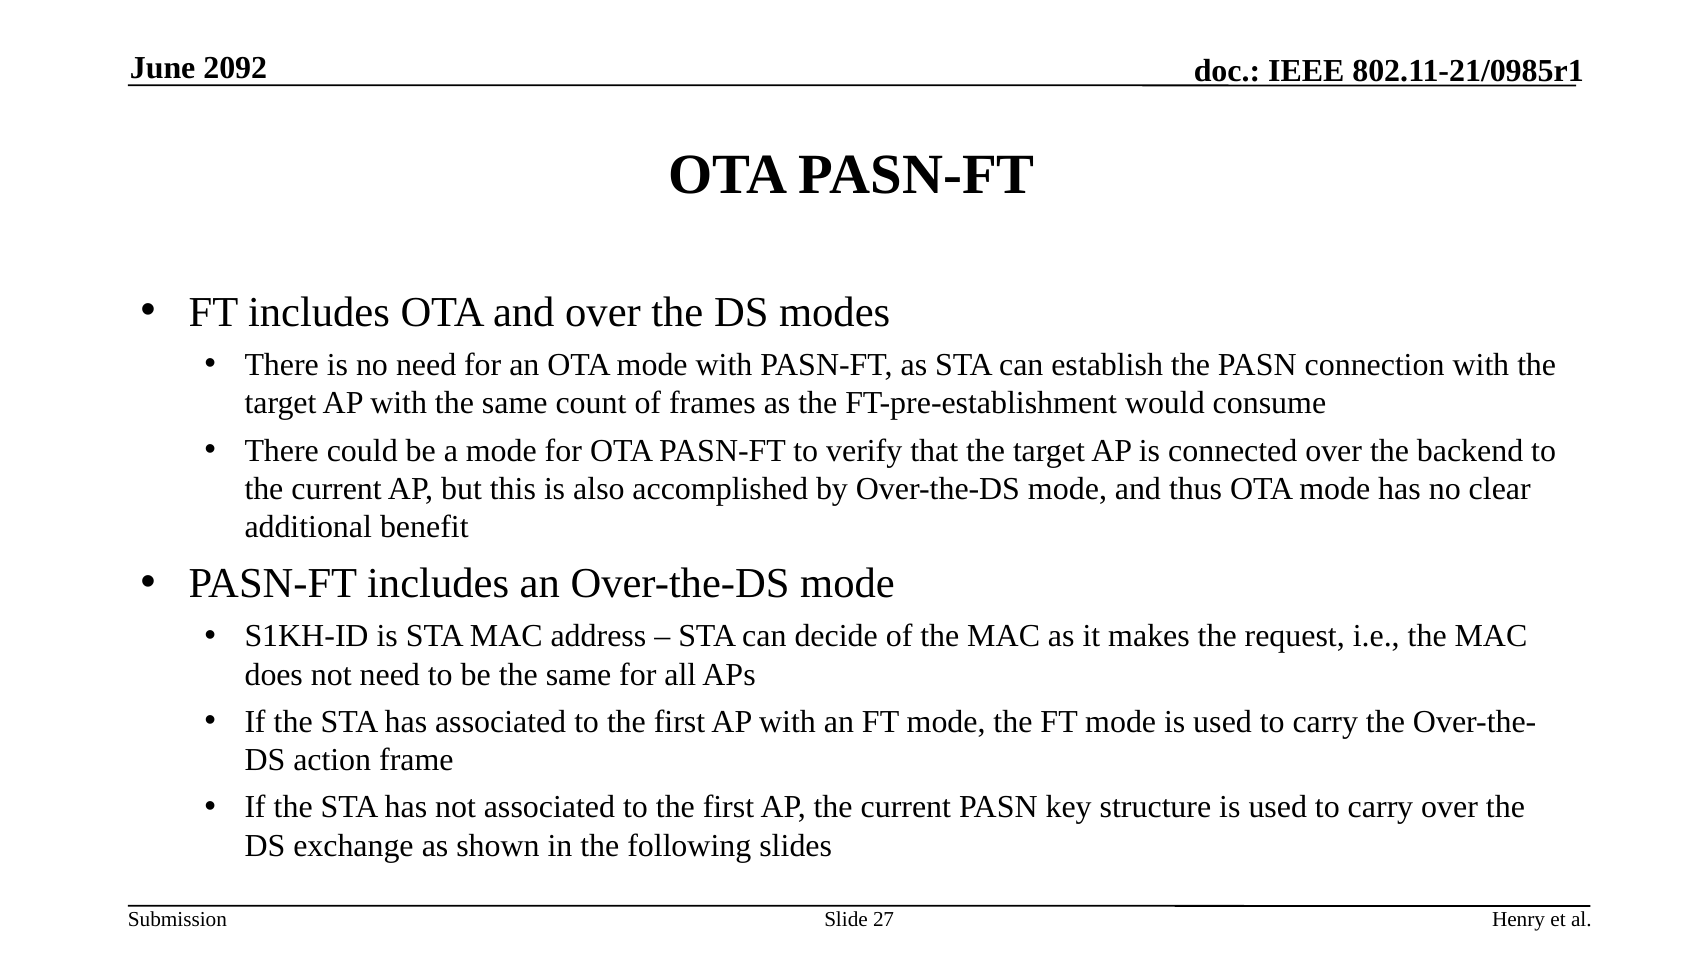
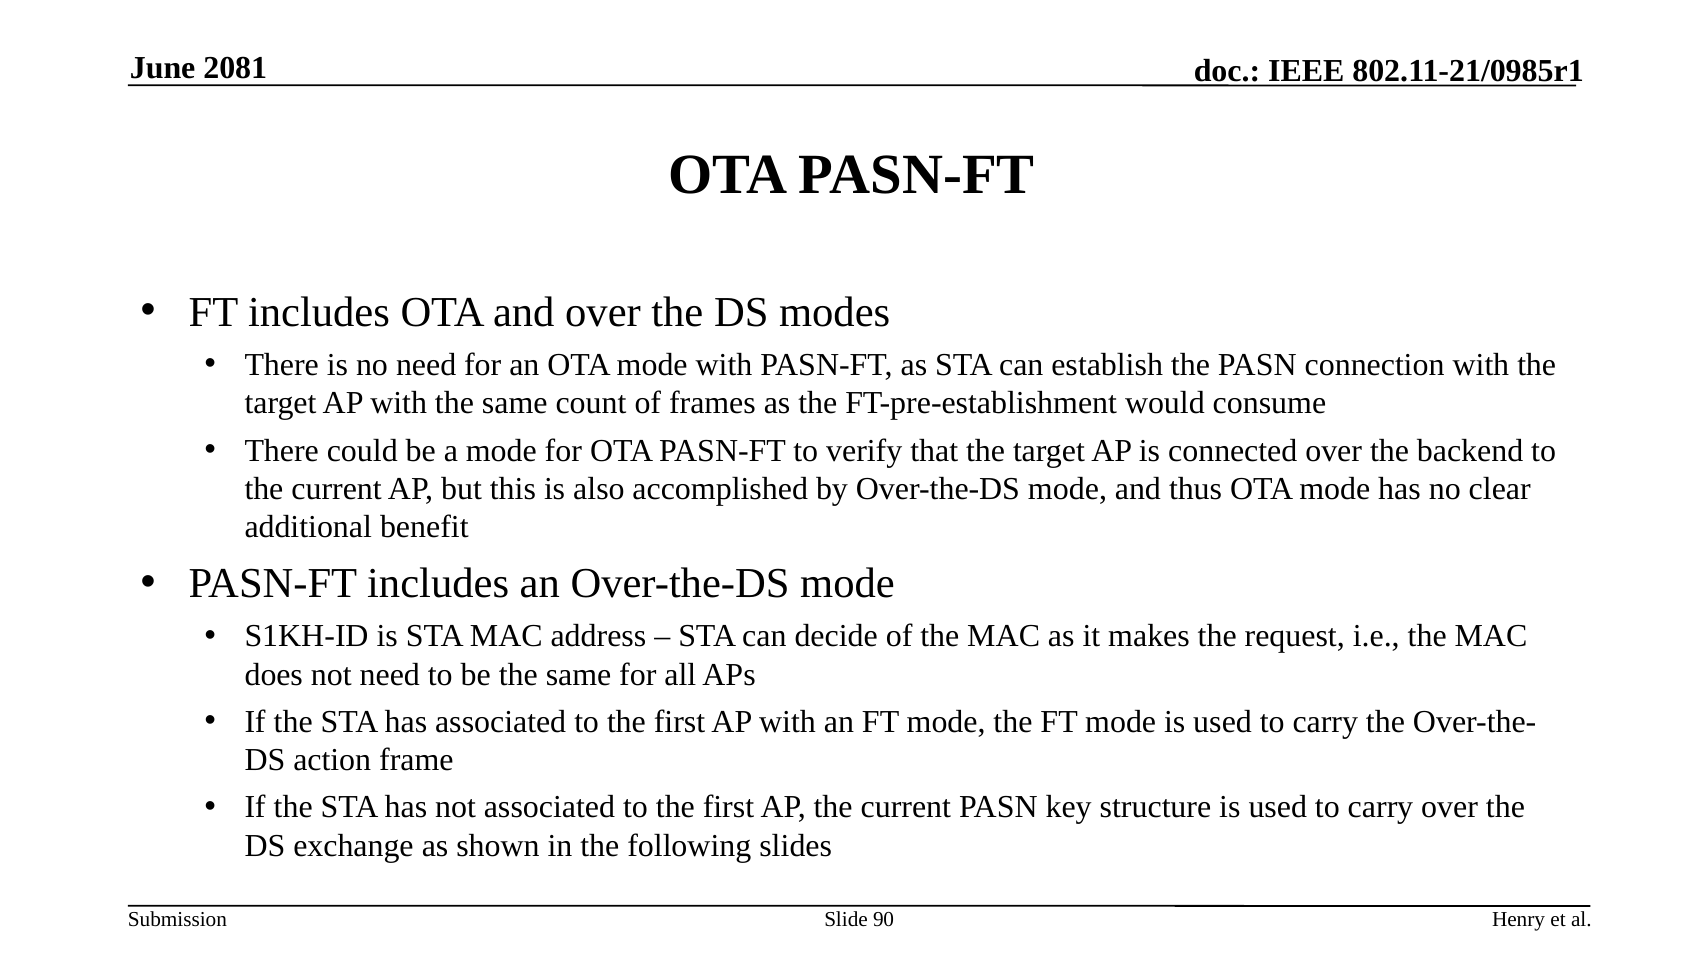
2092: 2092 -> 2081 (235, 68)
27: 27 -> 90 (884, 919)
